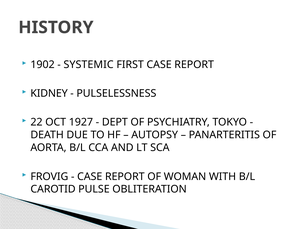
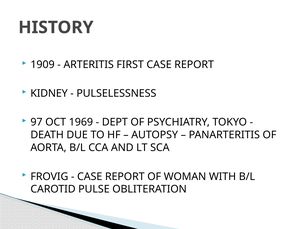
1902: 1902 -> 1909 (43, 65)
SYSTEMIC: SYSTEMIC -> ARTERITIS (89, 65)
22: 22 -> 97 (36, 122)
1927: 1927 -> 1969 (81, 122)
